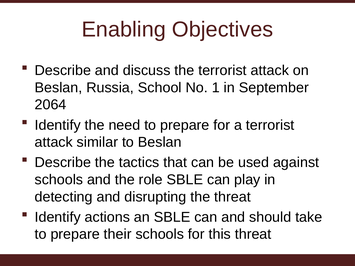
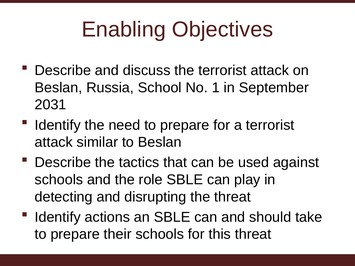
2064: 2064 -> 2031 (51, 105)
